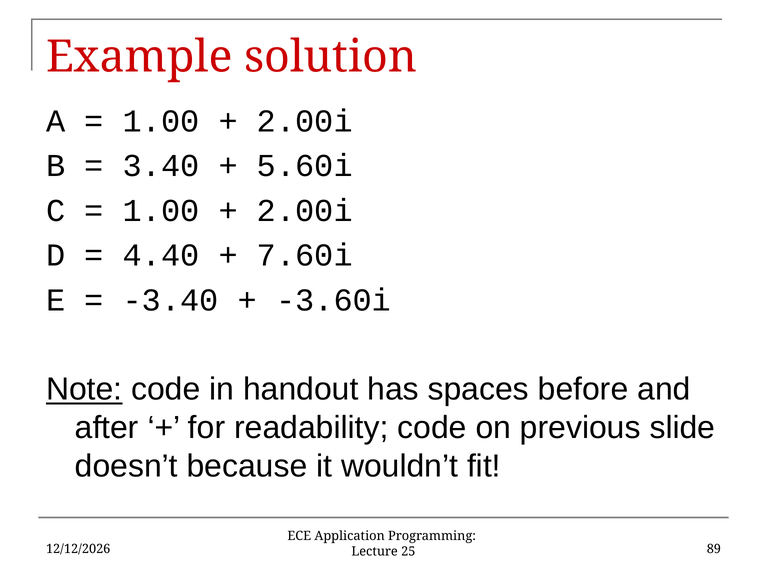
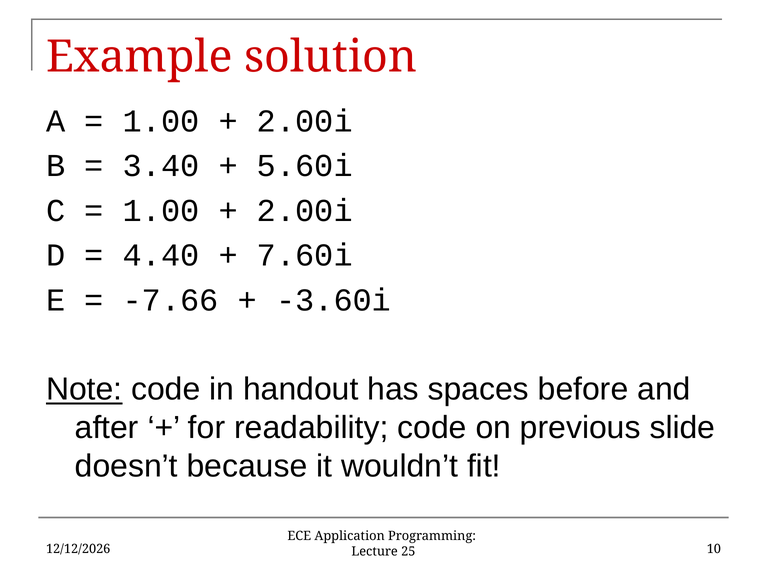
-3.40: -3.40 -> -7.66 (171, 300)
89: 89 -> 10 (714, 549)
